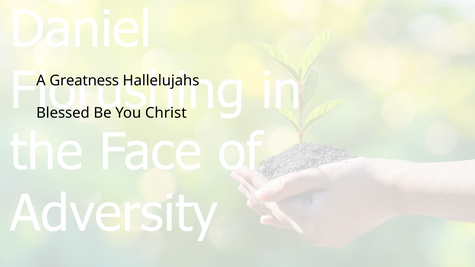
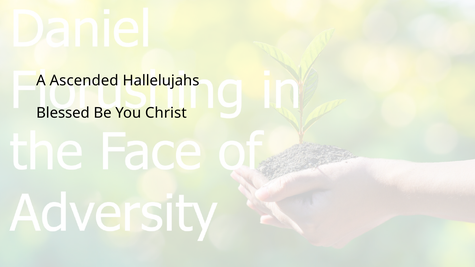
Greatness: Greatness -> Ascended (84, 81)
